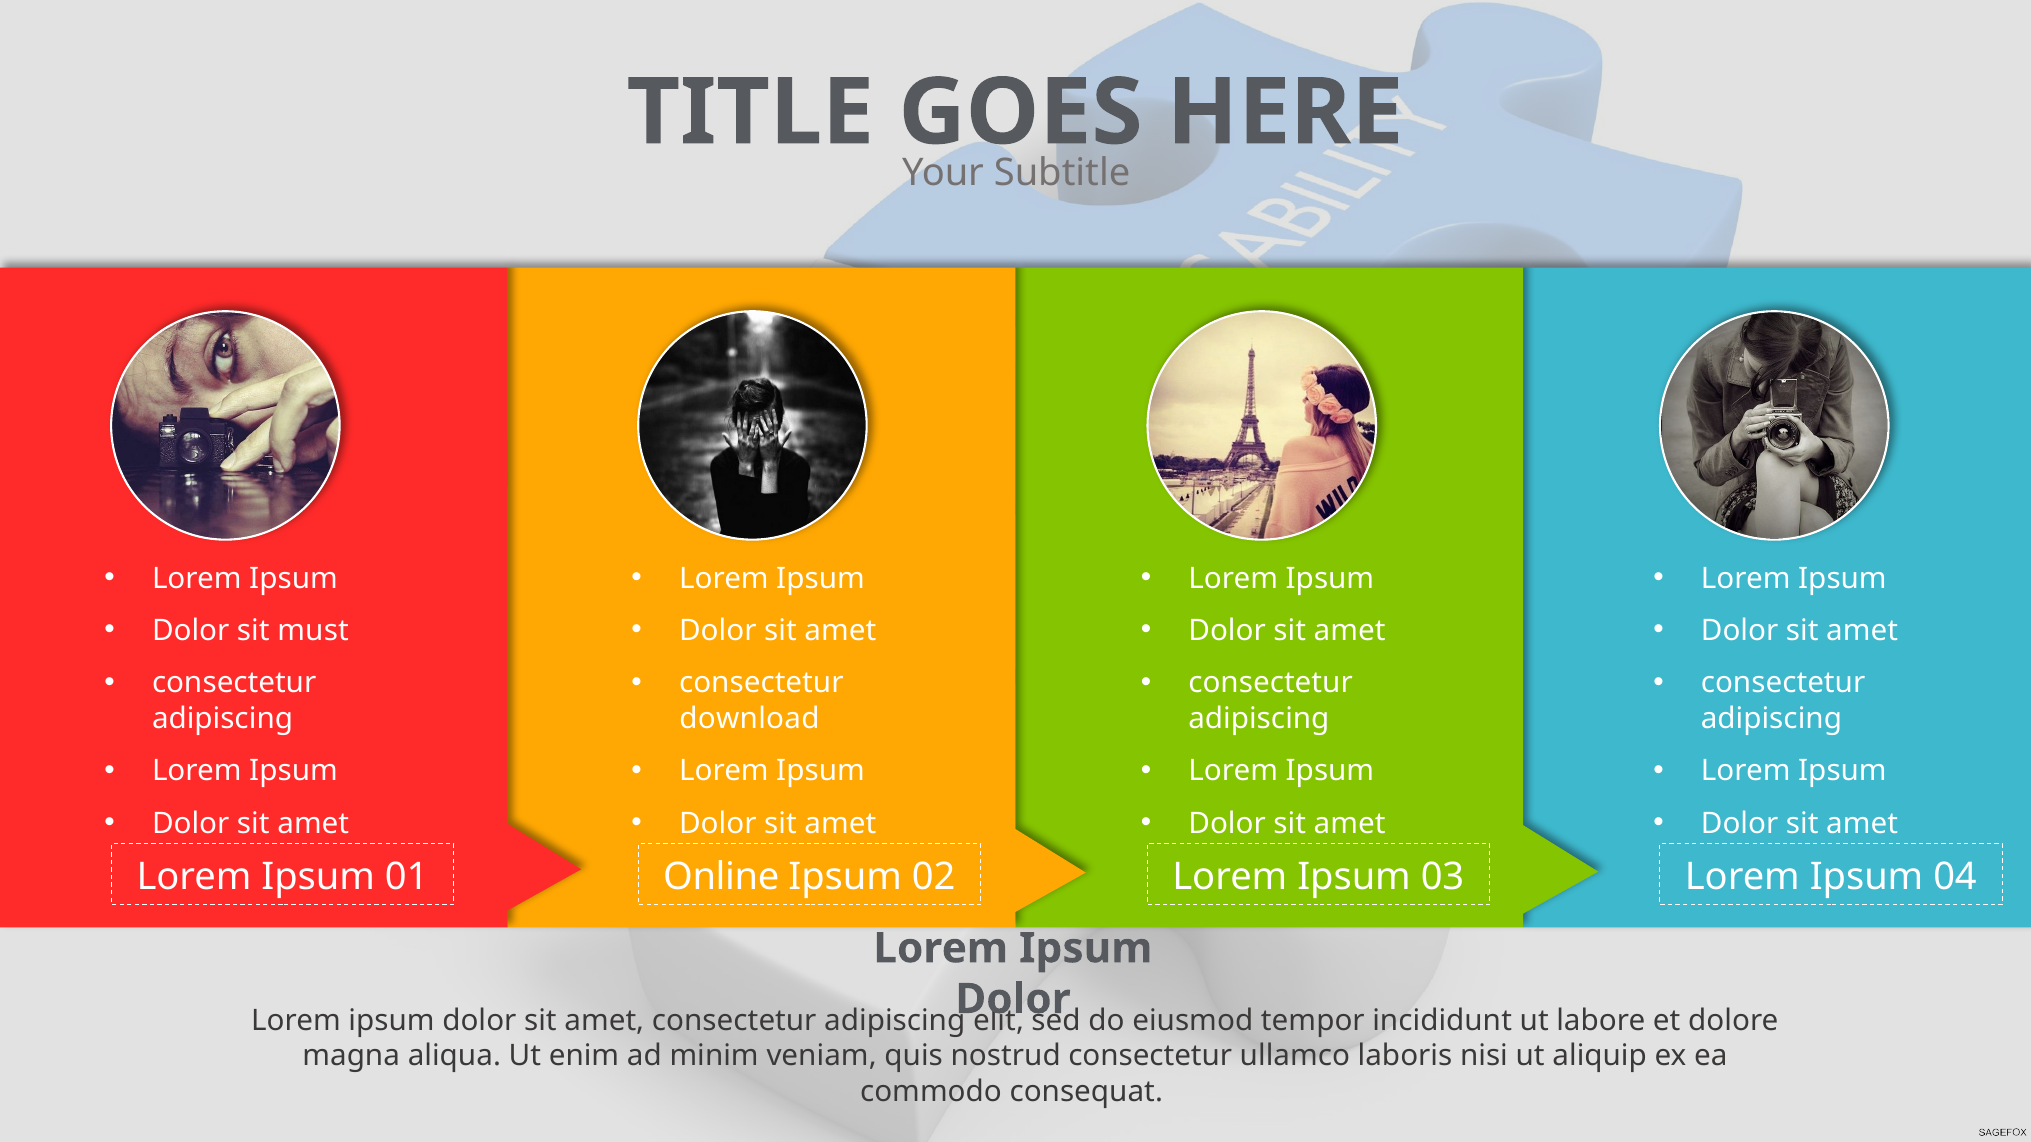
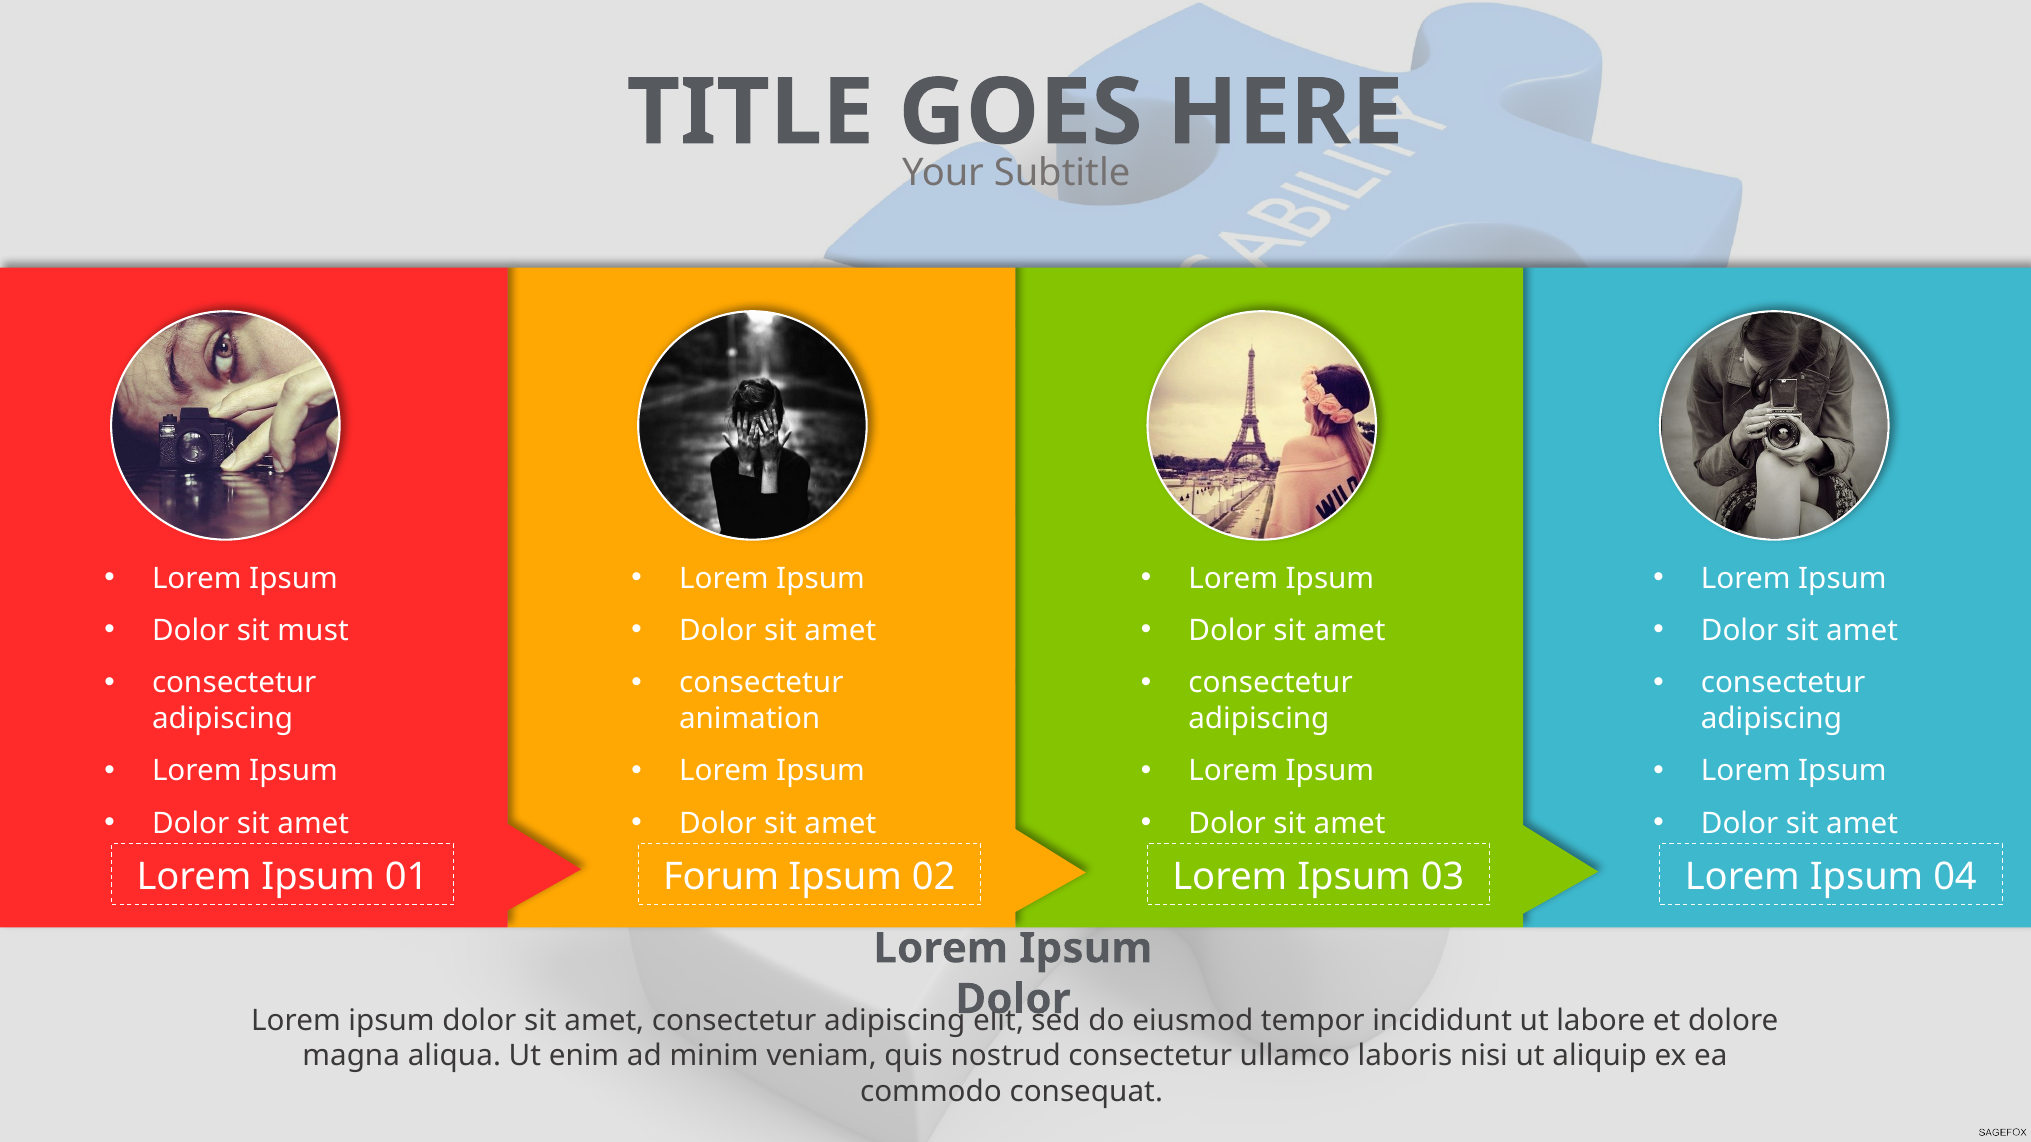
download: download -> animation (750, 719)
Online: Online -> Forum (721, 877)
